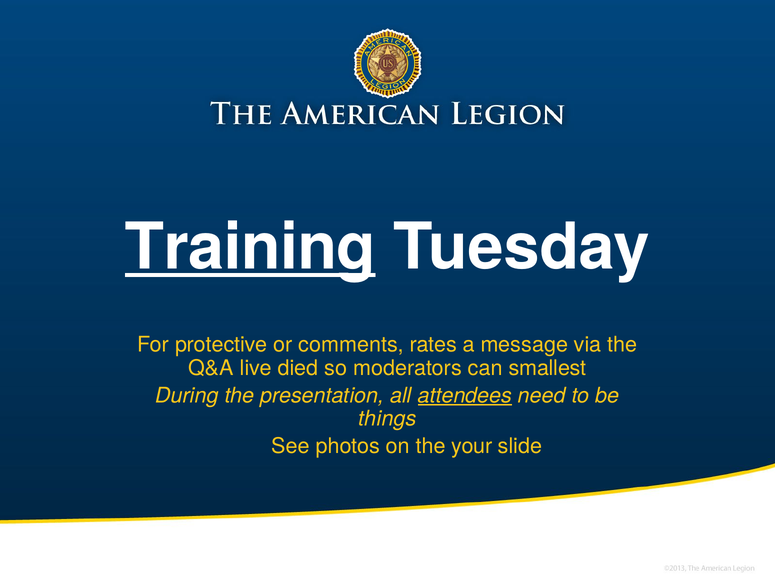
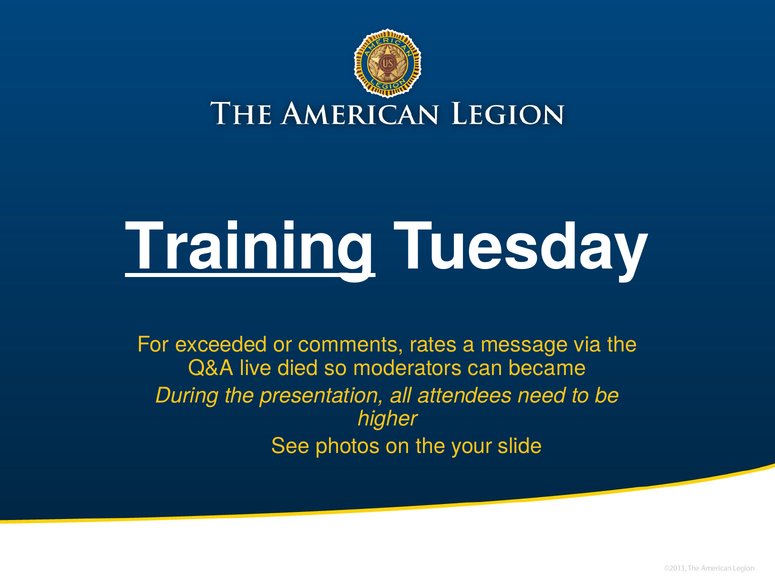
protective: protective -> exceeded (221, 345)
smallest: smallest -> became (547, 368)
attendees underline: present -> none (465, 396)
things: things -> higher (388, 419)
